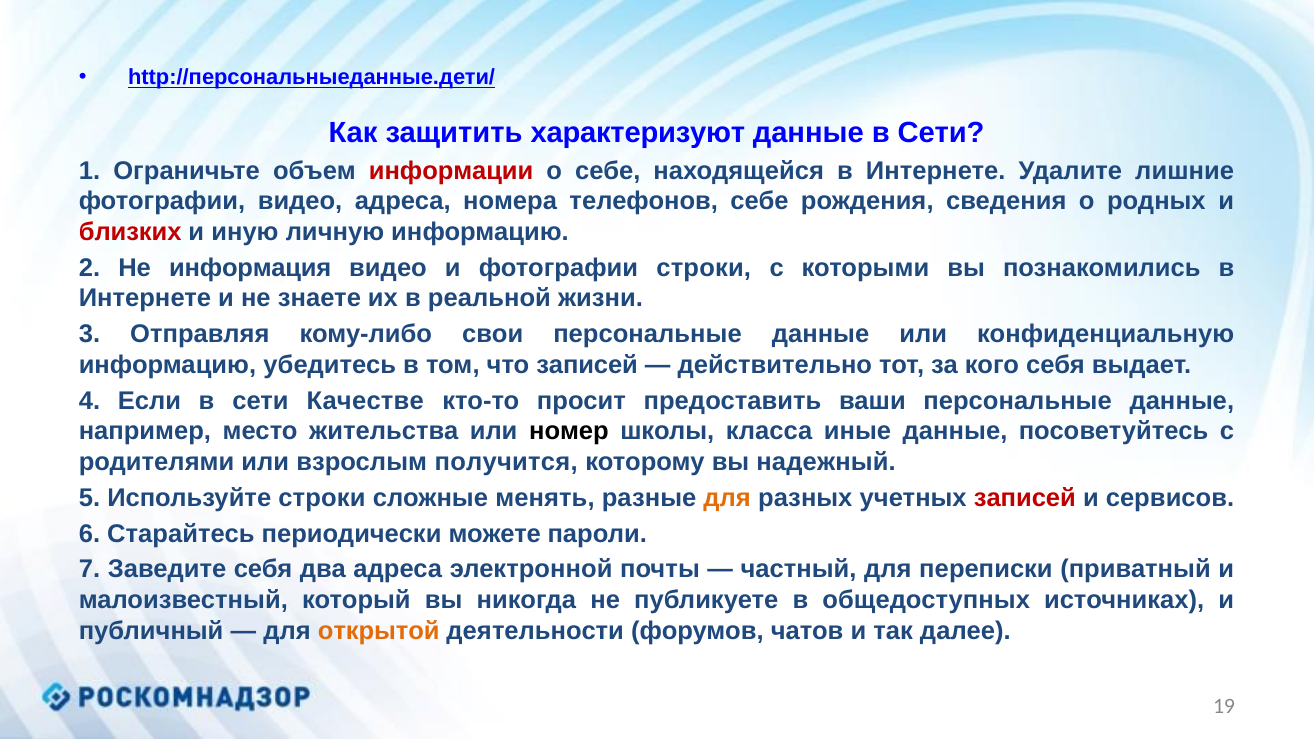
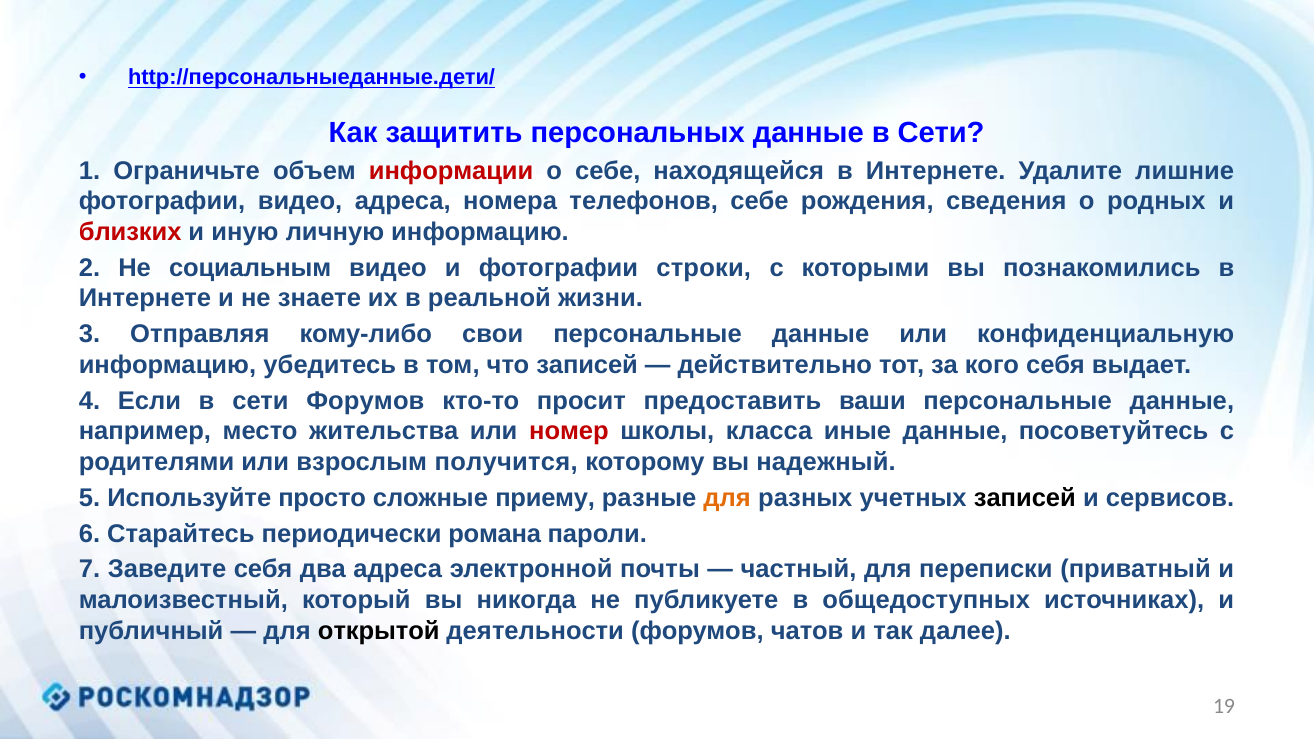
характеризуют: характеризуют -> персональных (638, 133)
информация: информация -> социальным (250, 268)
сети Качестве: Качестве -> Форумов (365, 401)
номер colour: black -> red (569, 431)
Используйте строки: строки -> просто (322, 498)
менять: менять -> приему (545, 498)
записей colour: red -> black (1025, 498)
можете: можете -> романа (495, 534)
открытой colour: orange -> black (379, 631)
